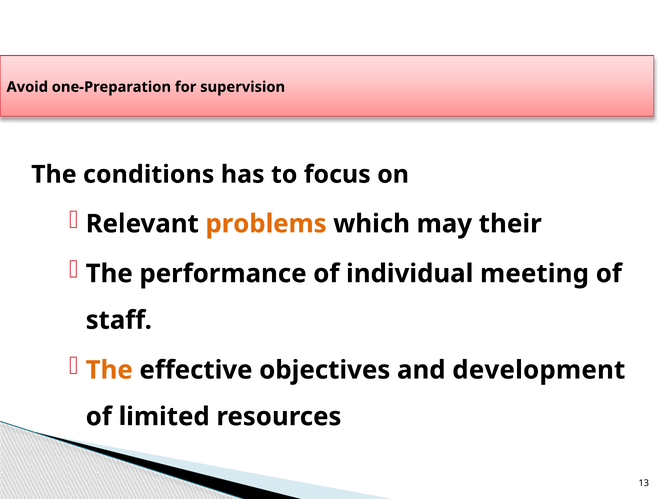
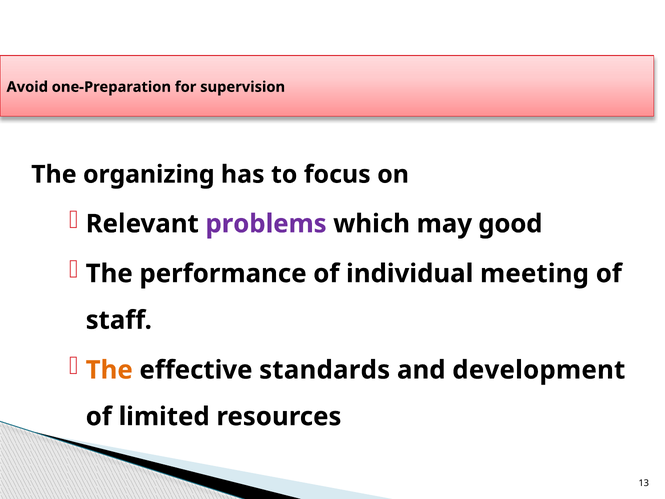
conditions: conditions -> organizing (149, 174)
problems colour: orange -> purple (266, 224)
their: their -> good (510, 224)
objectives: objectives -> standards (325, 370)
